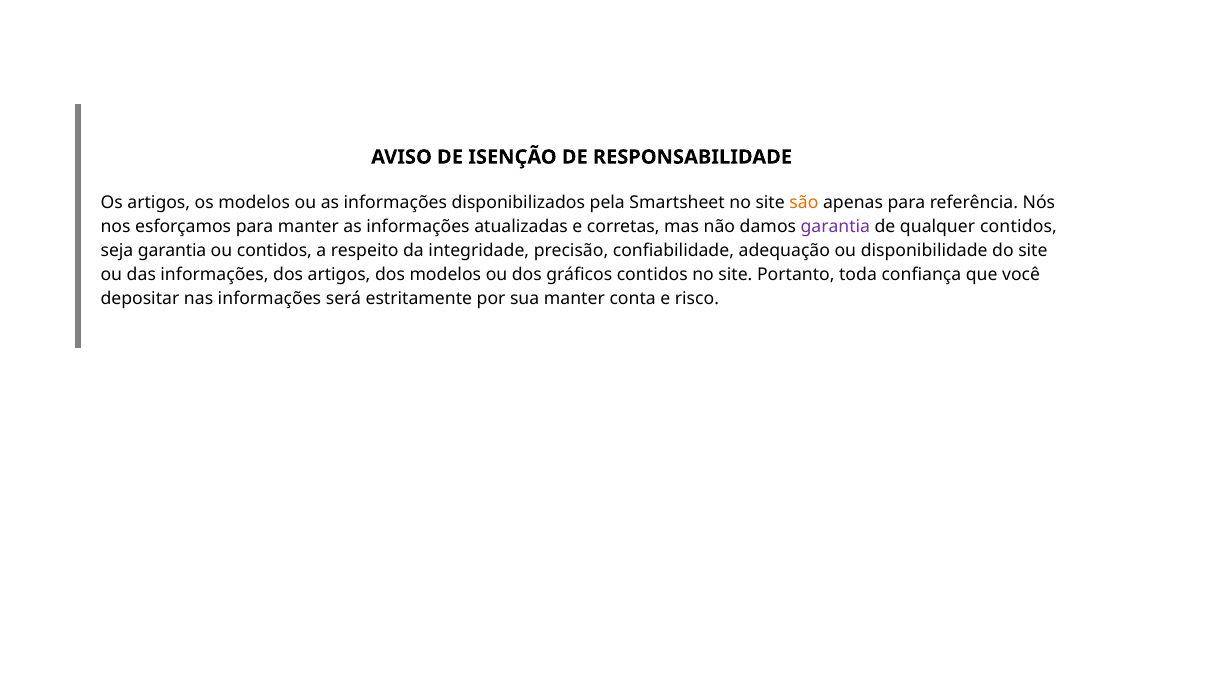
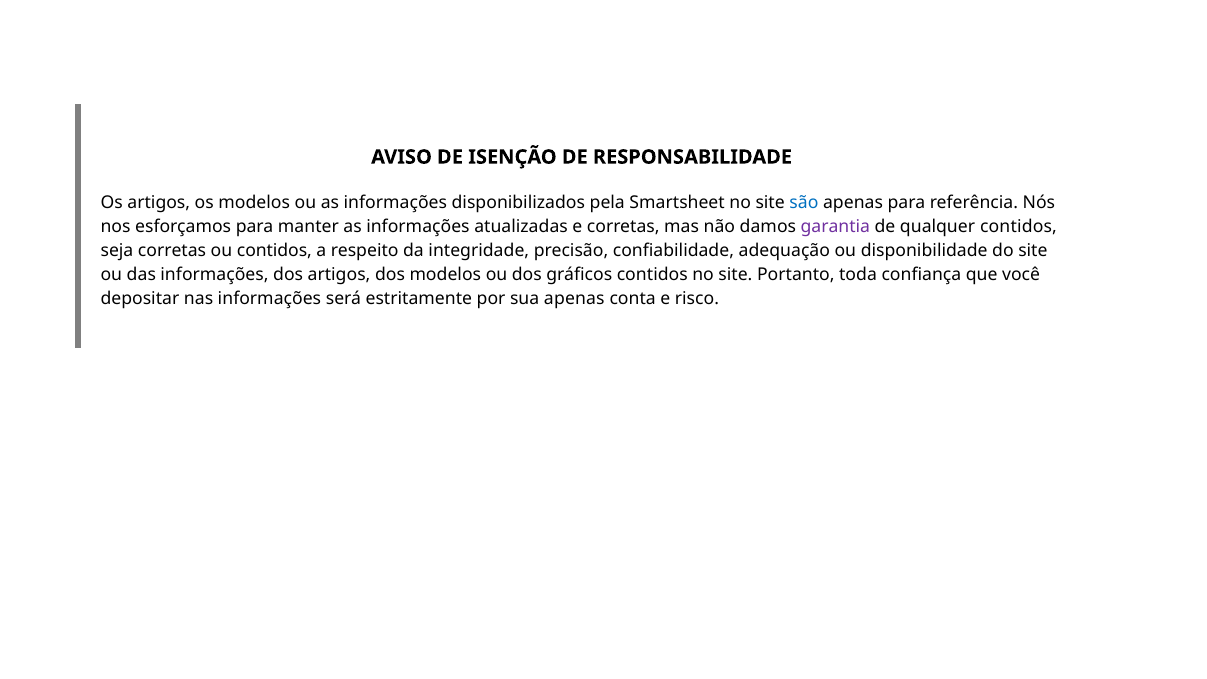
são colour: orange -> blue (804, 203)
seja garantia: garantia -> corretas (172, 251)
sua manter: manter -> apenas (574, 299)
